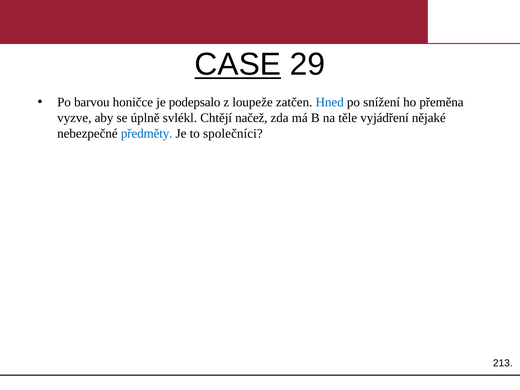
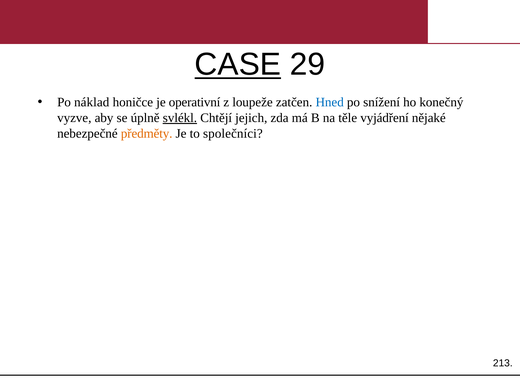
barvou: barvou -> náklad (92, 102)
podepsalo: podepsalo -> operativní (195, 102)
přeměna: přeměna -> konečný (441, 102)
svlékl underline: none -> present (180, 118)
načež: načež -> jejich (251, 118)
předměty colour: blue -> orange (147, 134)
